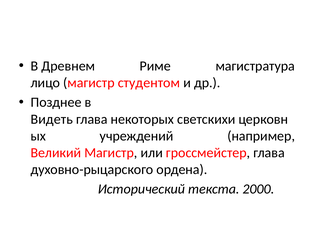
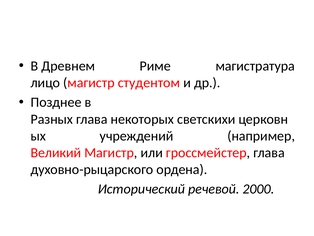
Видеть: Видеть -> Разных (52, 119)
текста: текста -> речевой (214, 189)
